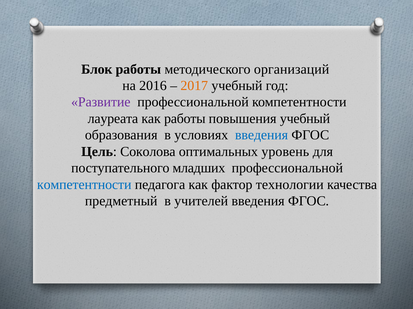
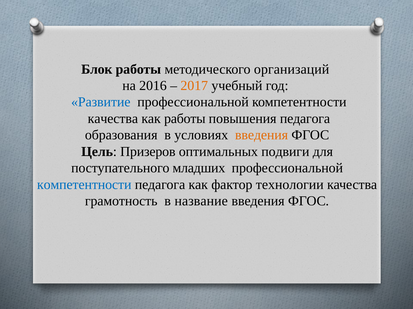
Развитие colour: purple -> blue (101, 102)
лауреата: лауреата -> качества (113, 119)
повышения учебный: учебный -> педагога (305, 119)
введения colour: blue -> orange (262, 135)
Соколова: Соколова -> Призеров (148, 152)
уровень: уровень -> подвиги (285, 152)
предметный: предметный -> грамотность (121, 201)
учителей: учителей -> название (201, 201)
